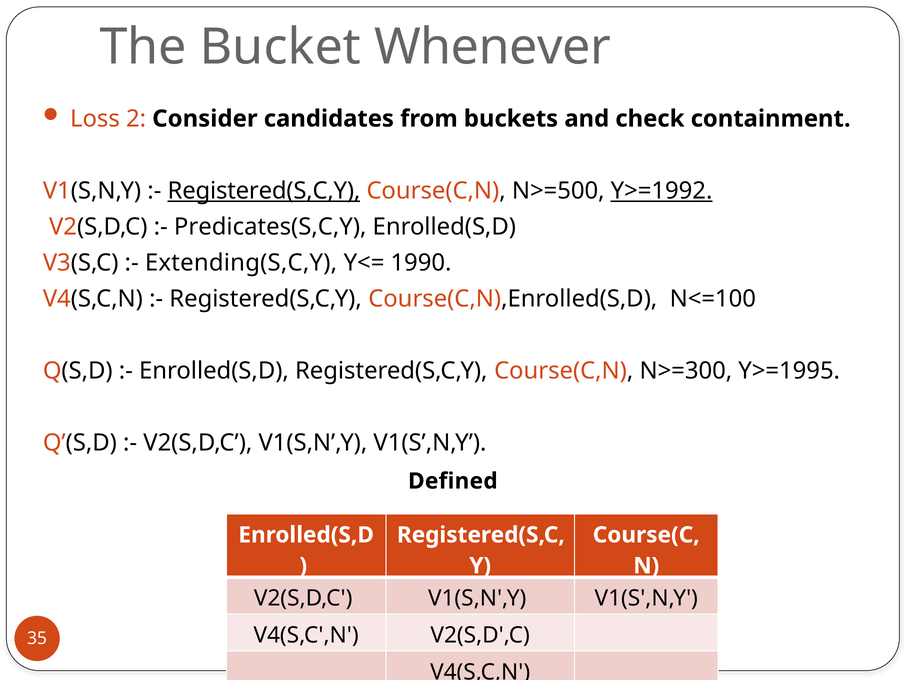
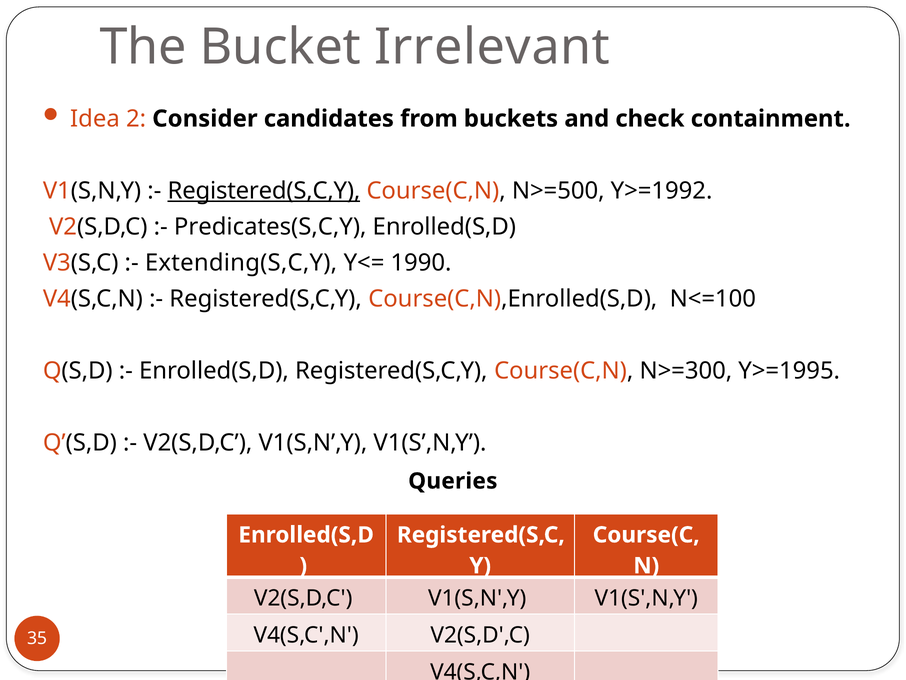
Whenever: Whenever -> Irrelevant (492, 47)
Loss: Loss -> Idea (95, 119)
Y>=1992 underline: present -> none (662, 191)
Defined: Defined -> Queries (453, 481)
